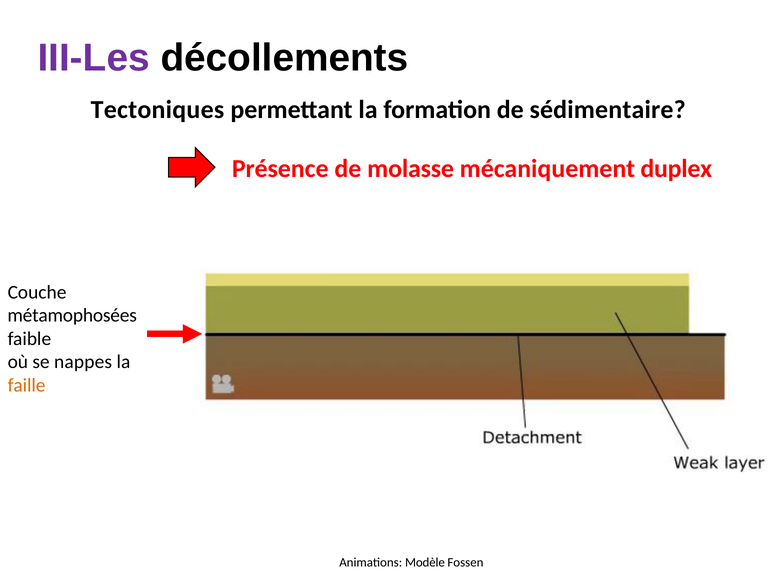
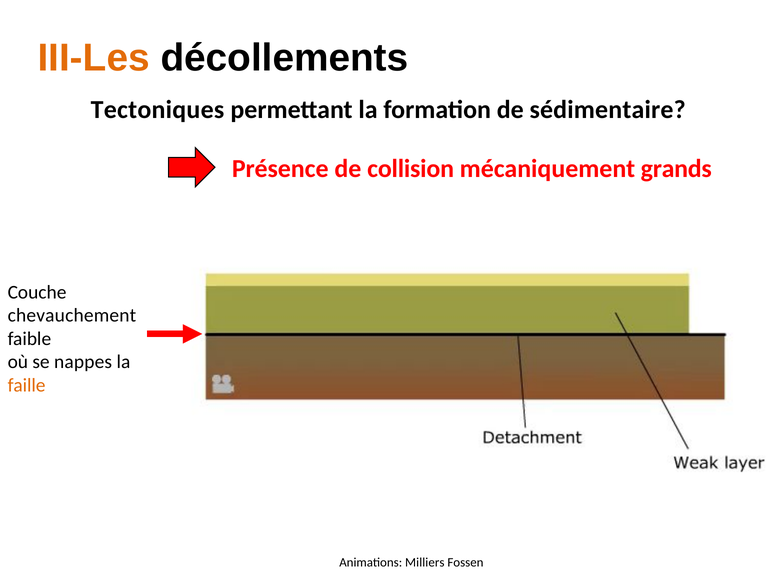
III-Les colour: purple -> orange (94, 58)
molasse: molasse -> collision (411, 169)
duplex: duplex -> grands (676, 169)
métamophosées: métamophosées -> chevauchement (72, 315)
Modèle: Modèle -> Milliers (425, 562)
